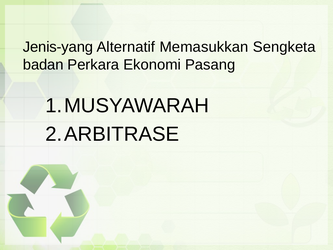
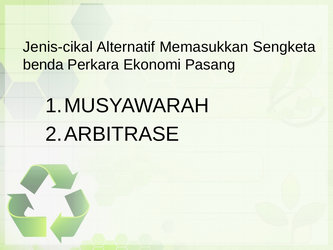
Jenis-yang: Jenis-yang -> Jenis-cikal (58, 47)
badan: badan -> benda (43, 65)
